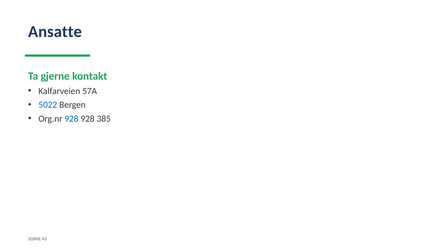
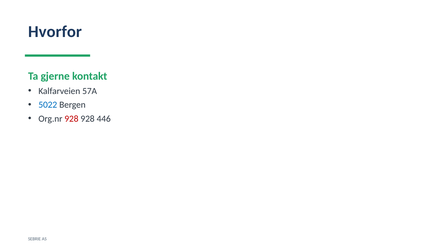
Ansatte: Ansatte -> Hvorfor (55, 32)
928 colour: blue -> red (71, 119)
385: 385 -> 446 (104, 119)
